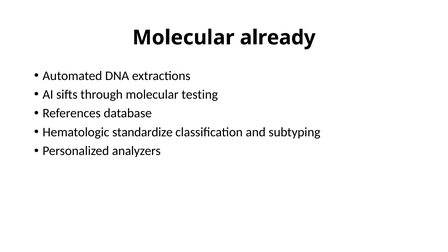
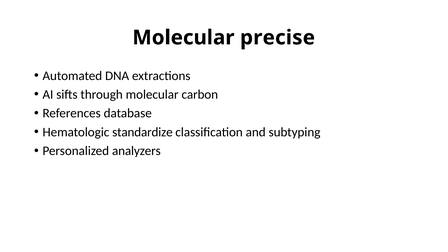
already: already -> precise (278, 38)
testing: testing -> carbon (200, 95)
